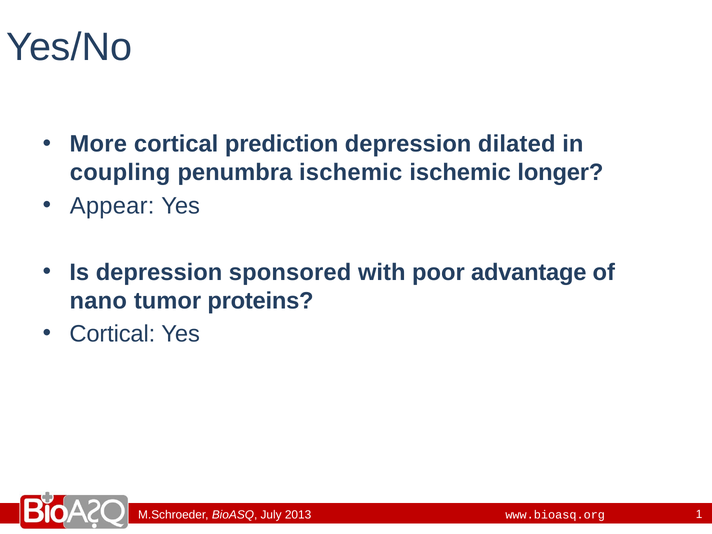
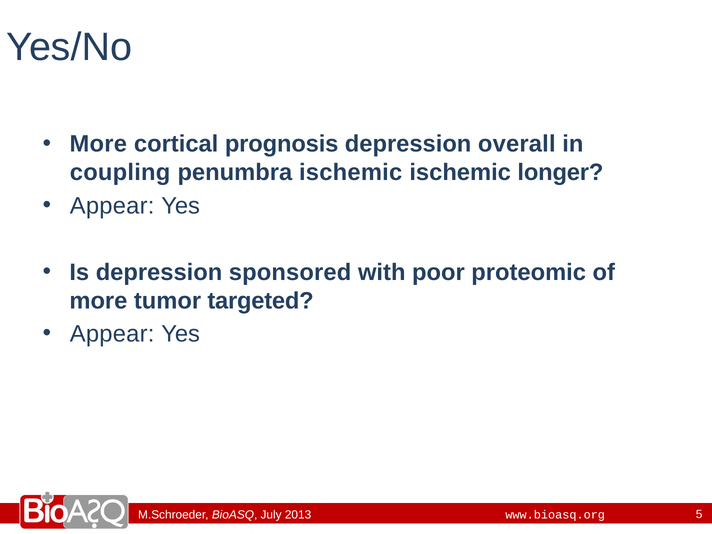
prediction: prediction -> prognosis (282, 144)
dilated: dilated -> overall (517, 144)
advantage: advantage -> proteomic (529, 272)
nano: nano -> more (98, 301)
proteins: proteins -> targeted (261, 301)
Cortical: Cortical -> Appear (112, 334)
1: 1 -> 5 (699, 514)
